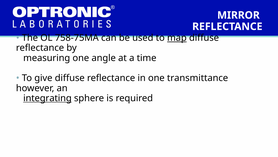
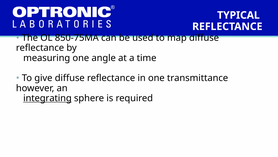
MIRROR: MIRROR -> TYPICAL (238, 15)
758-75MA: 758-75MA -> 850-75MA (77, 38)
map underline: present -> none (177, 38)
